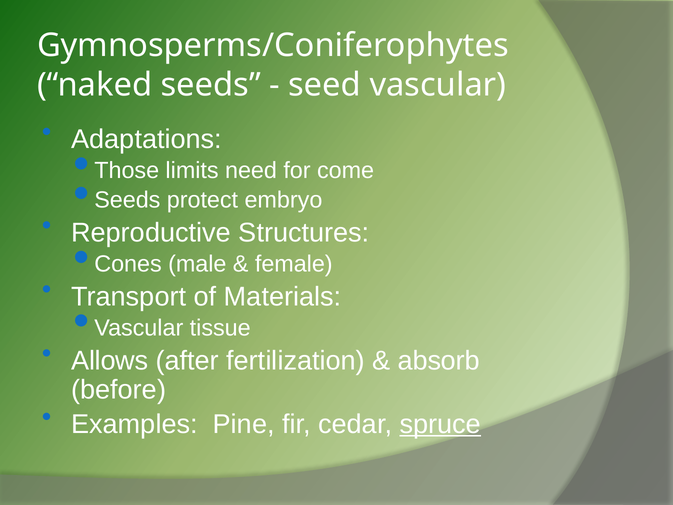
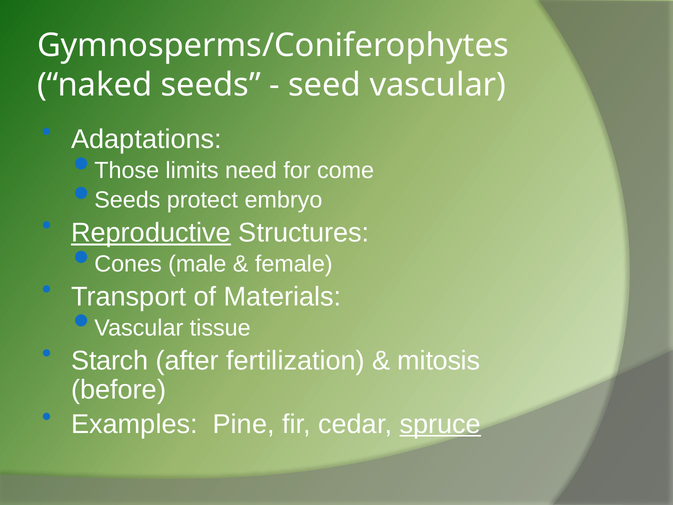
Reproductive underline: none -> present (151, 233)
Allows: Allows -> Starch (110, 360)
absorb: absorb -> mitosis (439, 360)
